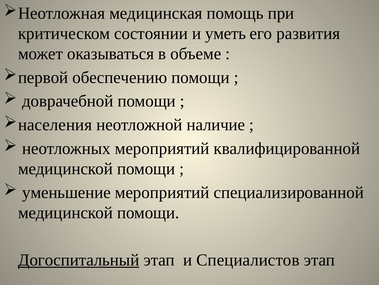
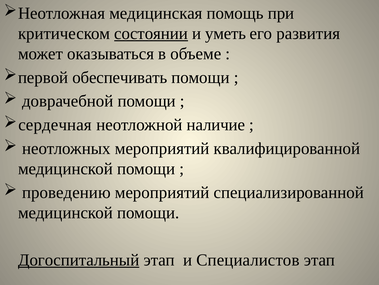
состоянии underline: none -> present (151, 33)
обеспечению: обеспечению -> обеспечивать (120, 77)
населения: населения -> сердечная (55, 124)
уменьшение: уменьшение -> проведению (66, 192)
